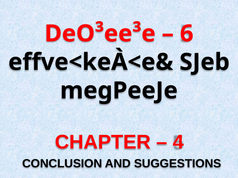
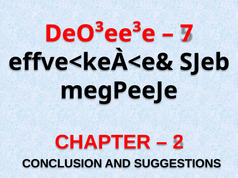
6: 6 -> 7 (187, 34)
4: 4 -> 2 (178, 142)
